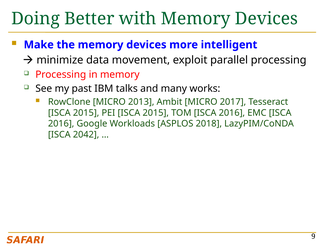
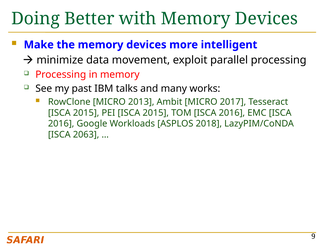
2042: 2042 -> 2063 (86, 134)
